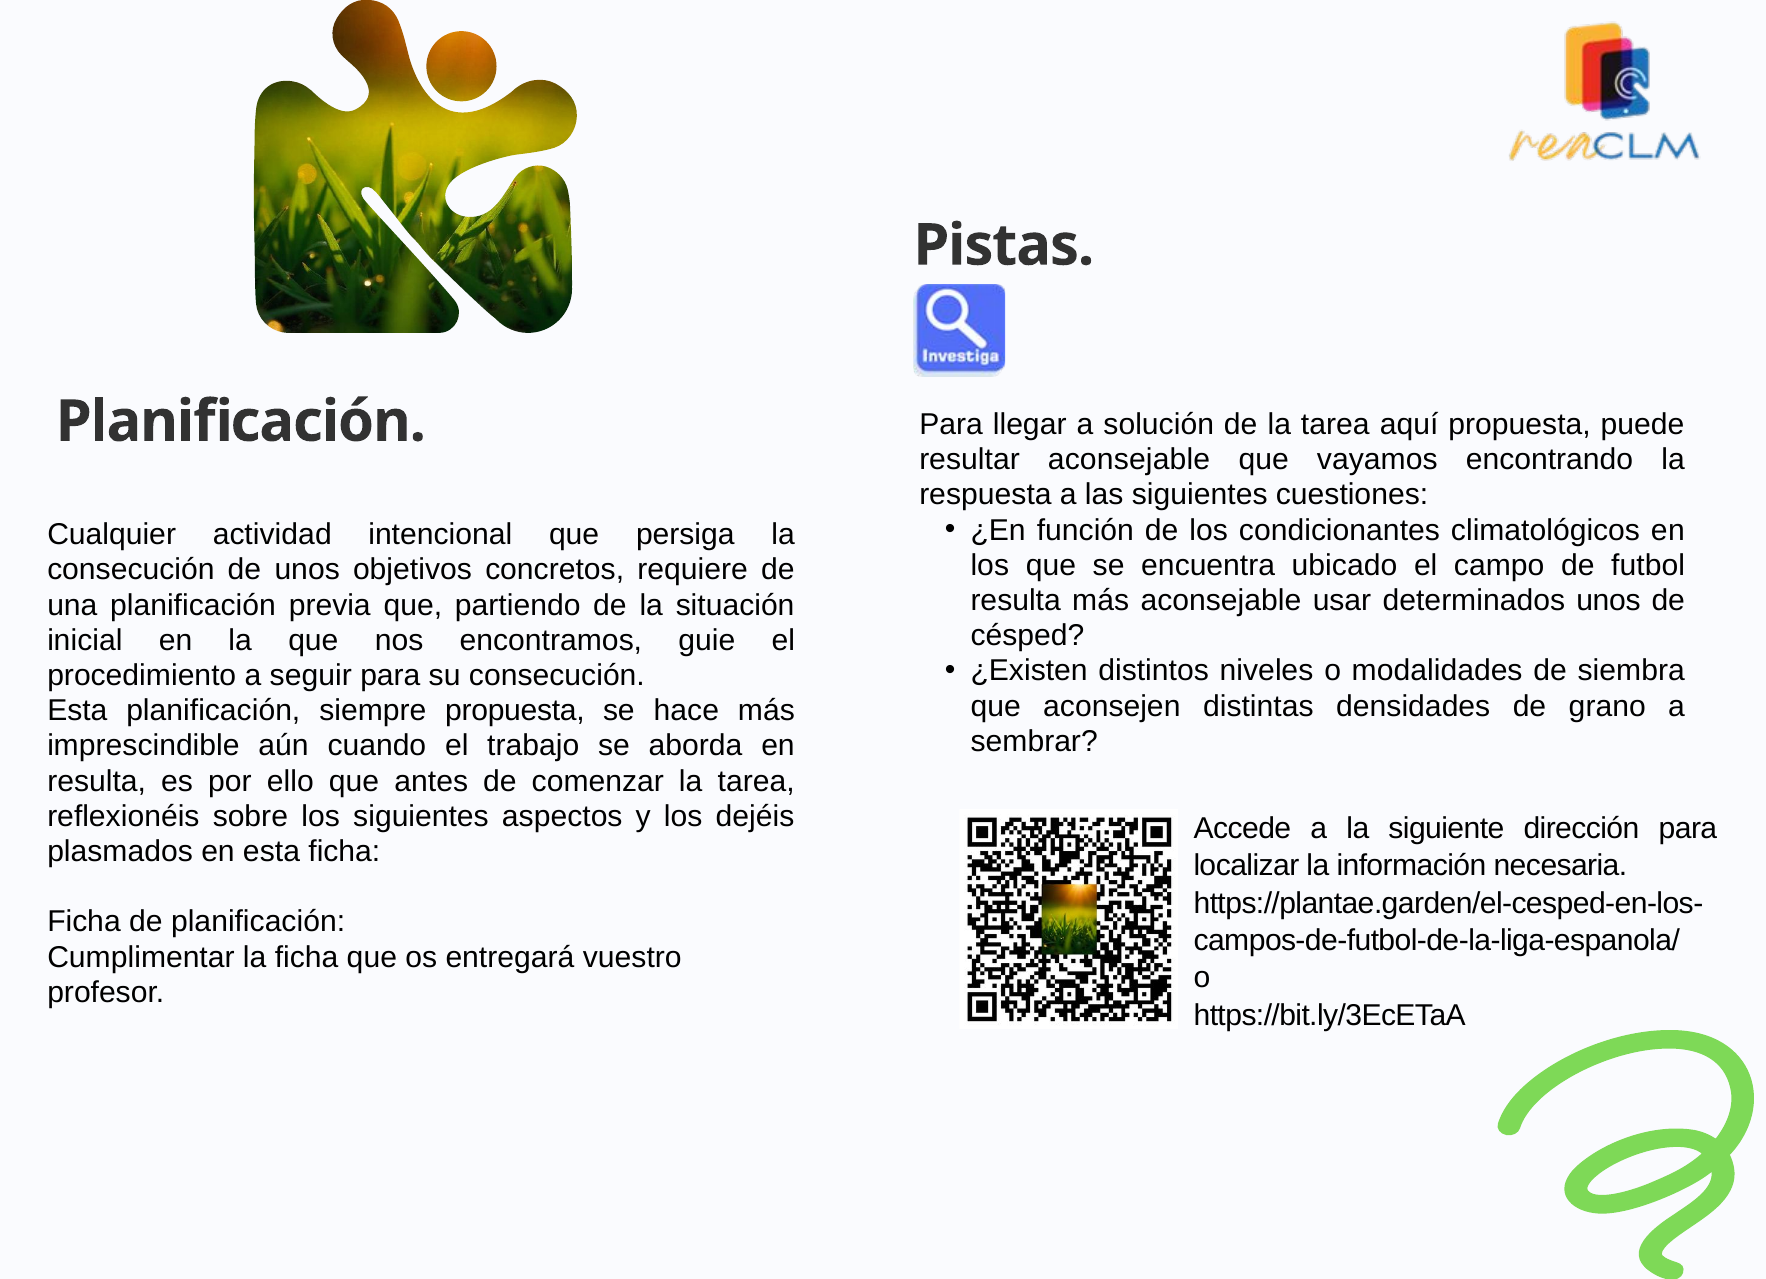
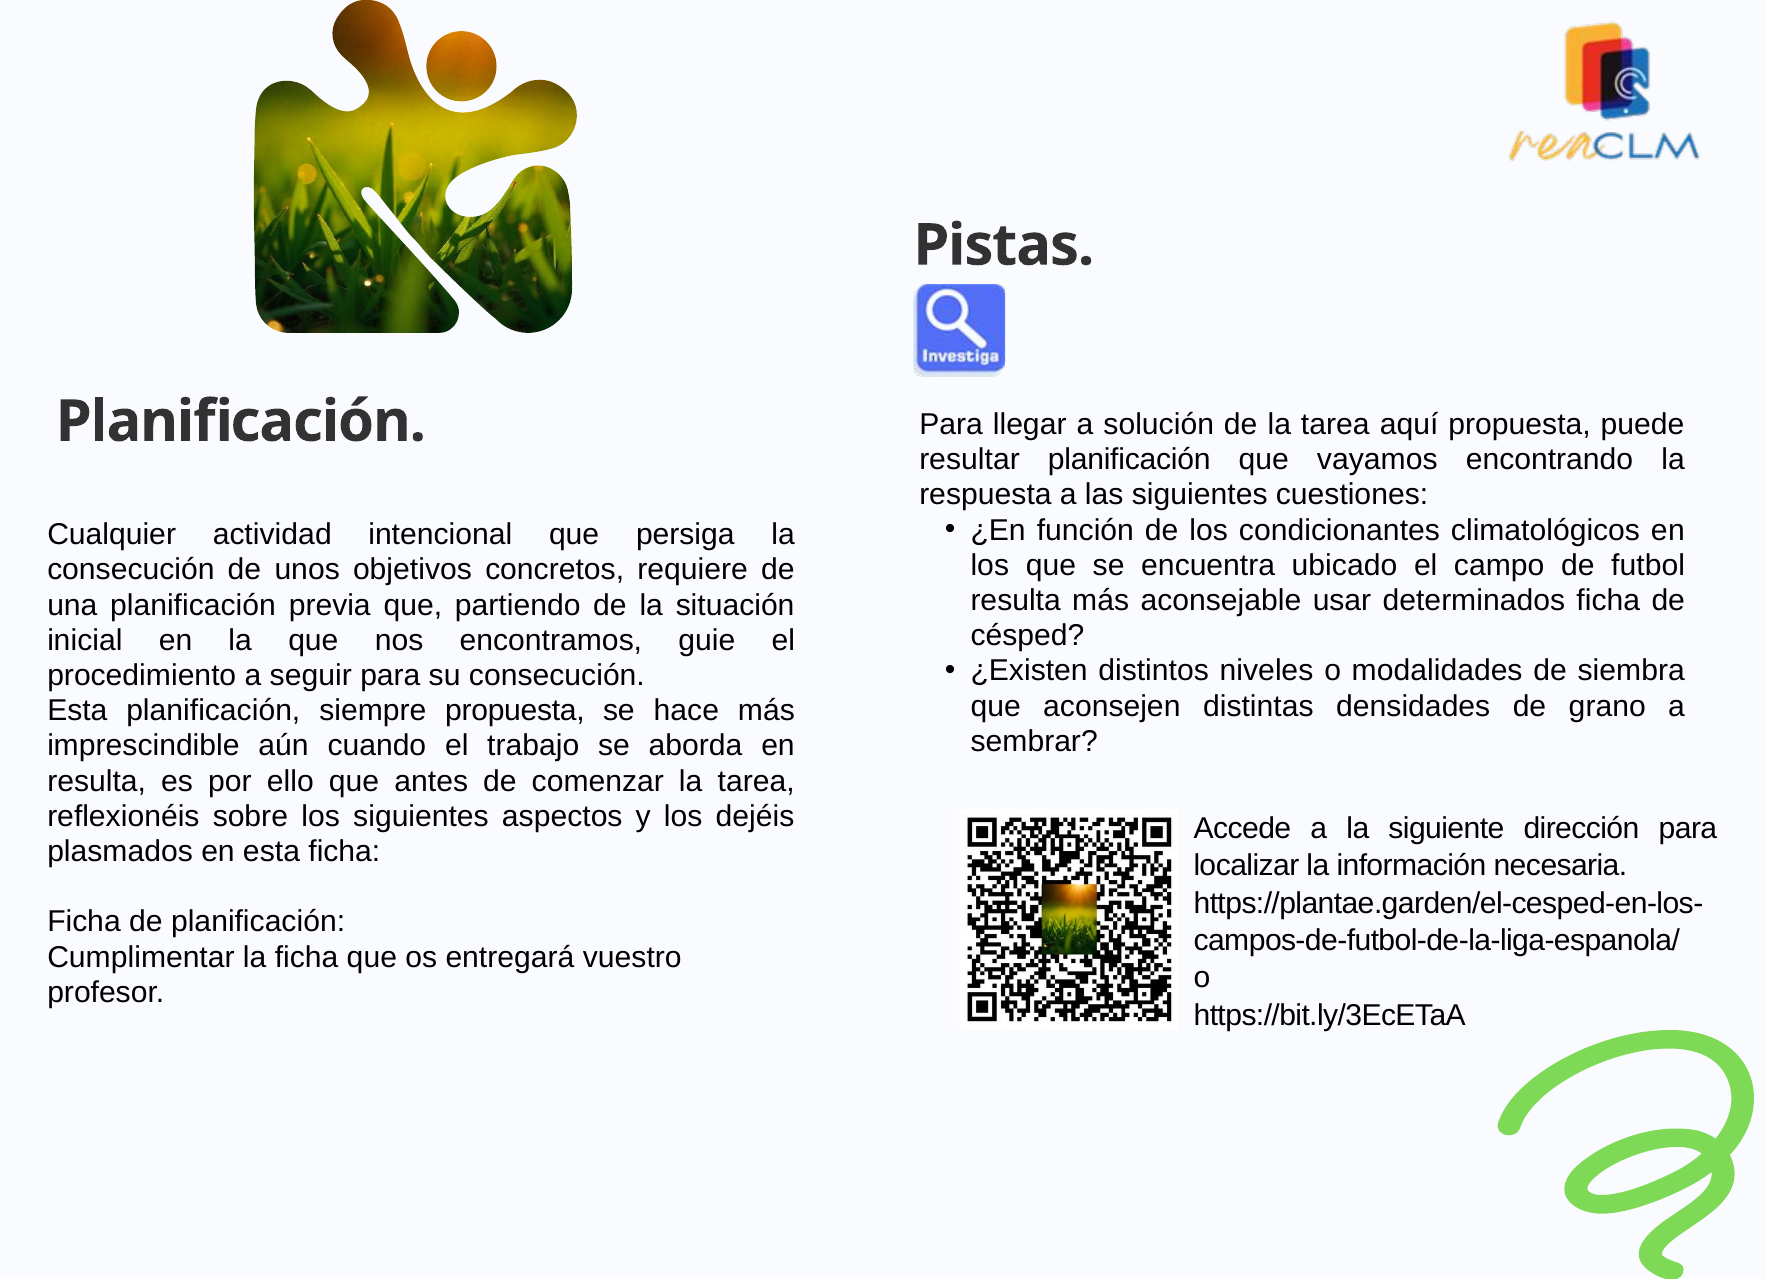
resultar aconsejable: aconsejable -> planificación (1129, 459)
determinados unos: unos -> ficha (1608, 600)
